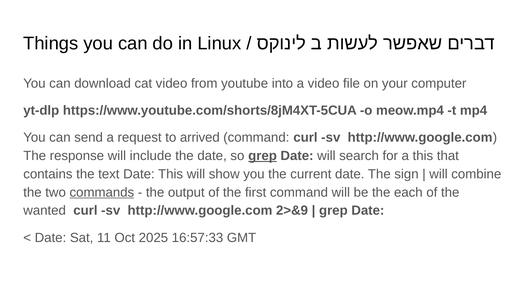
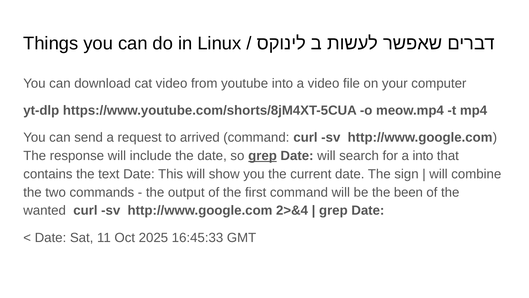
a this: this -> into (423, 156)
commands underline: present -> none (102, 192)
each: each -> been (408, 192)
2>&9: 2>&9 -> 2>&4 (292, 210)
16:57:33: 16:57:33 -> 16:45:33 (197, 237)
